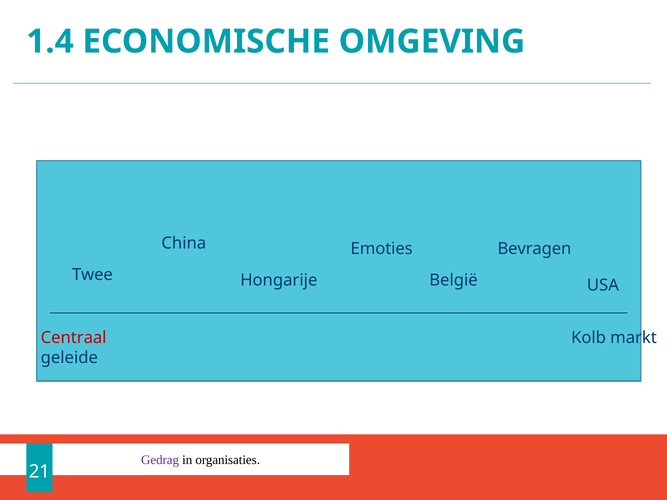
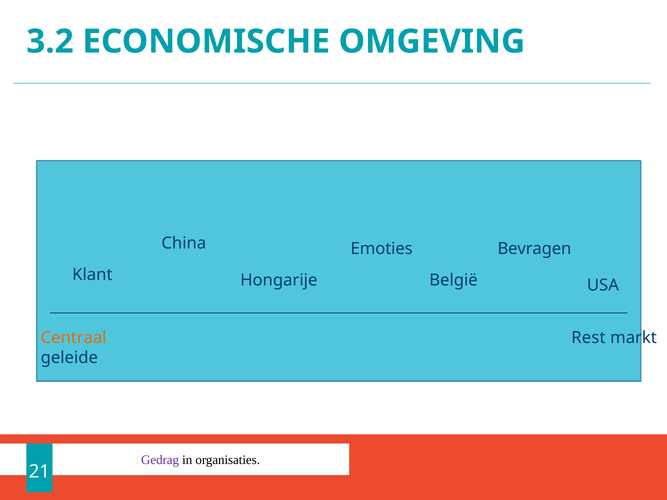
1.4: 1.4 -> 3.2 (50, 42)
Twee: Twee -> Klant (92, 275)
Centraal colour: red -> orange (74, 338)
Kolb: Kolb -> Rest (588, 338)
